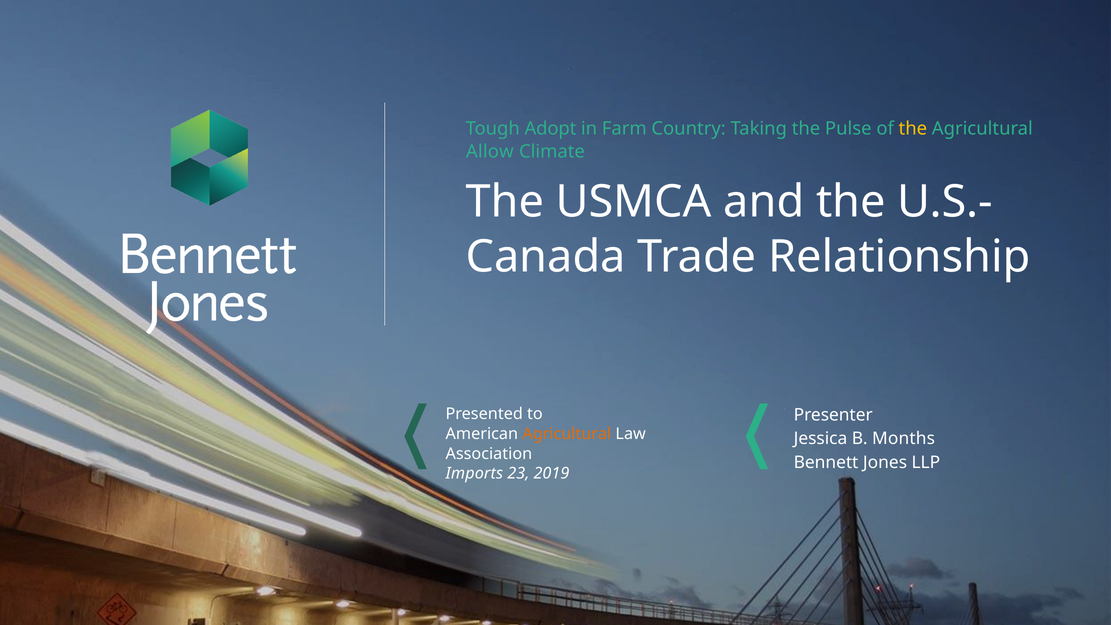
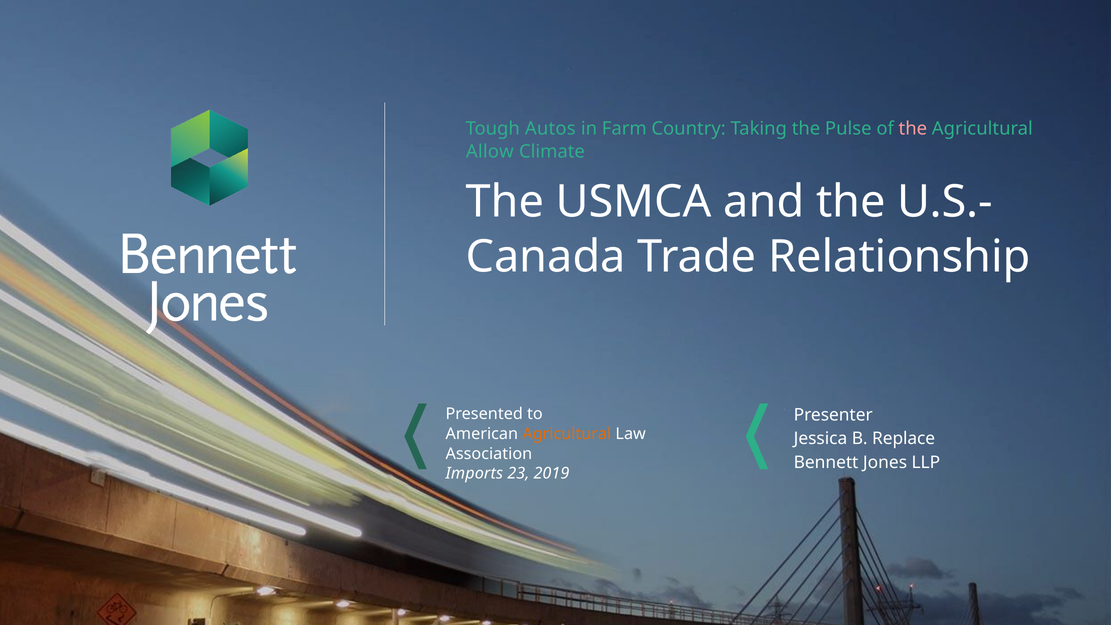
Adopt: Adopt -> Autos (550, 129)
the colour: yellow -> pink (913, 129)
Months: Months -> Replace (904, 439)
